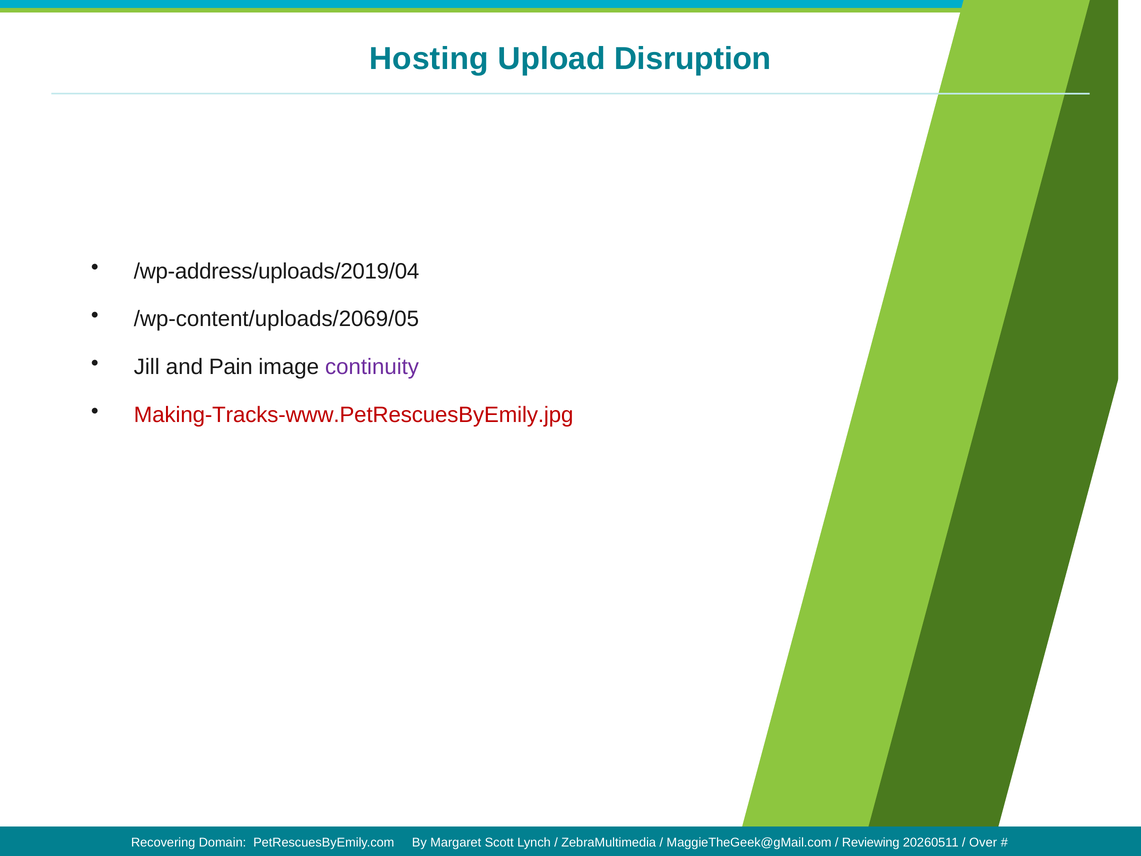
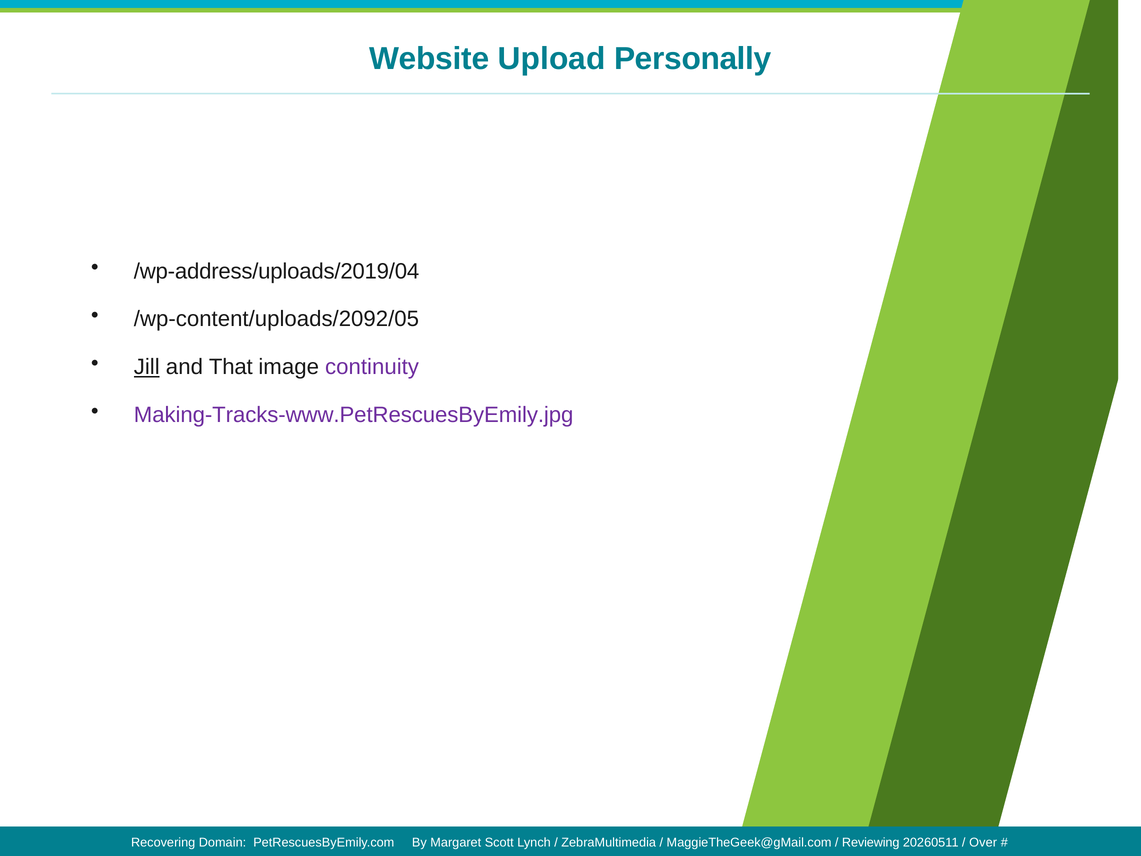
Hosting: Hosting -> Website (429, 59)
Disruption: Disruption -> Personally (693, 59)
/wp-content/uploads/2069/05: /wp-content/uploads/2069/05 -> /wp-content/uploads/2092/05 (276, 319)
Jill underline: none -> present (147, 367)
Pain: Pain -> That (231, 367)
Making-Tracks-www.PetRescuesByEmily.jpg colour: red -> purple (354, 415)
